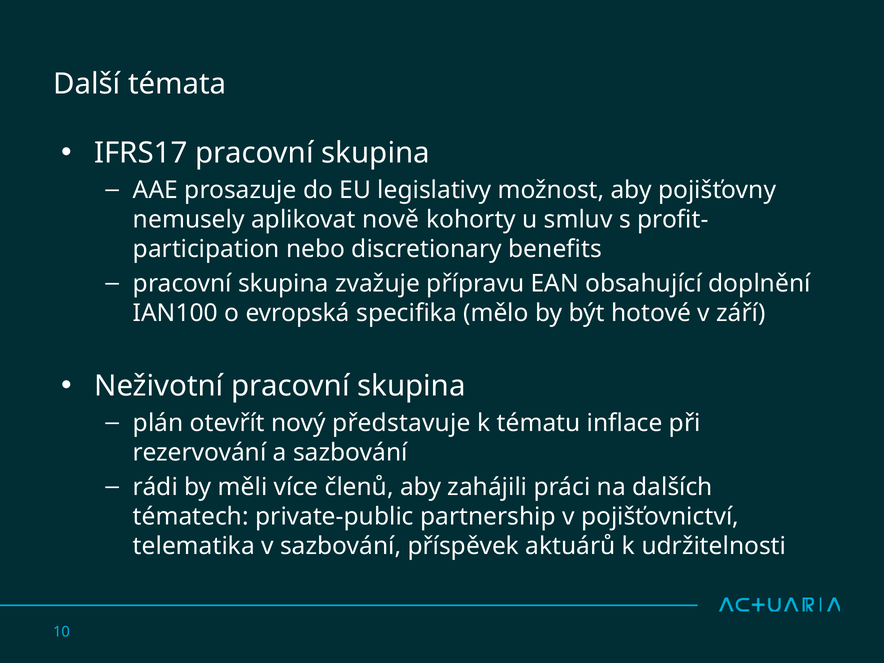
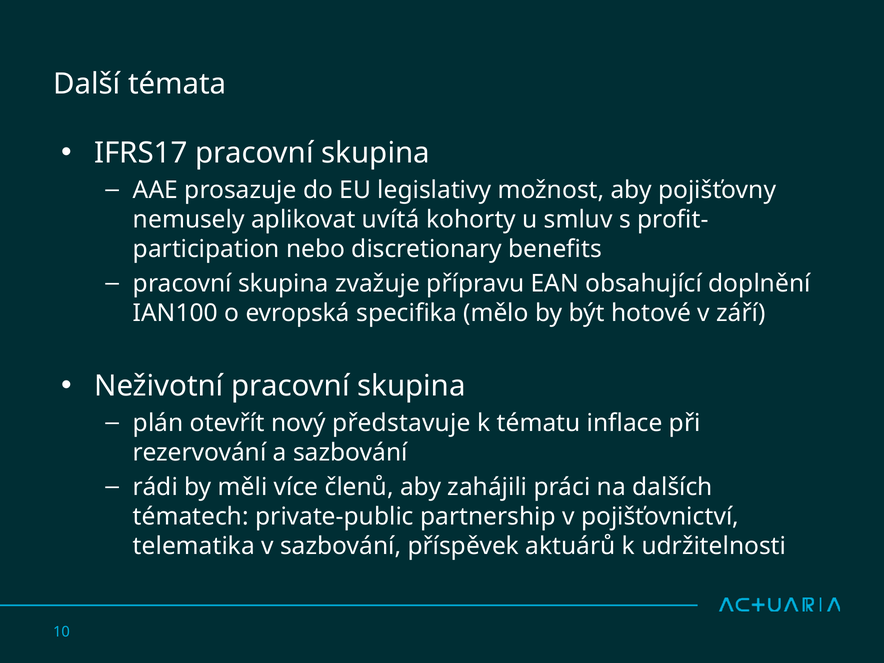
nově: nově -> uvítá (391, 220)
